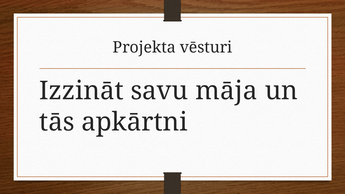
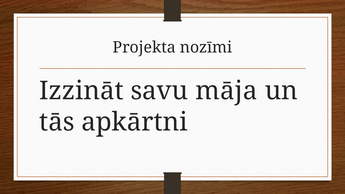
vēsturi: vēsturi -> nozīmi (206, 47)
